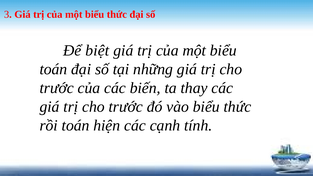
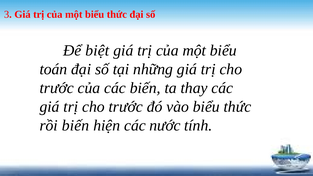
rồi toán: toán -> biến (75, 126)
cạnh: cạnh -> nước (165, 126)
